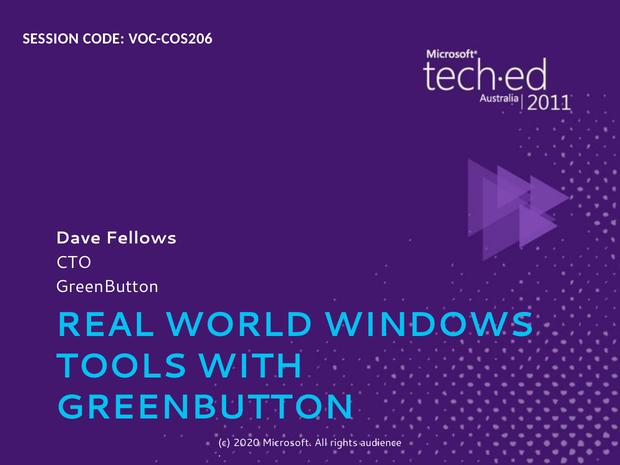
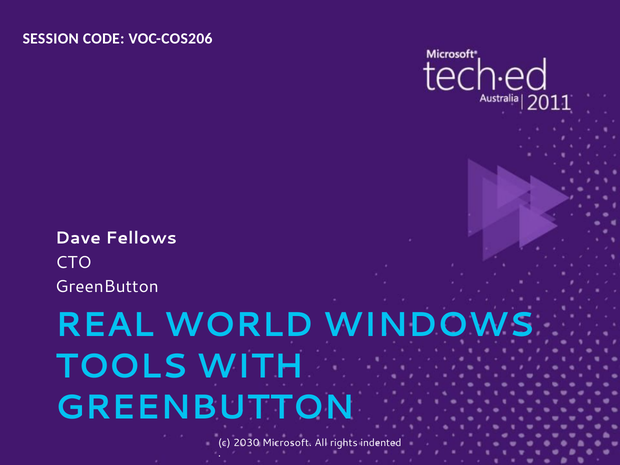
2020: 2020 -> 2030 (246, 443)
audience: audience -> indented (381, 443)
